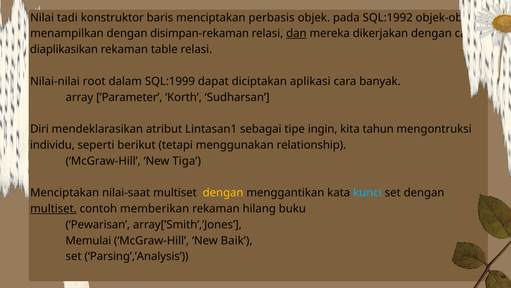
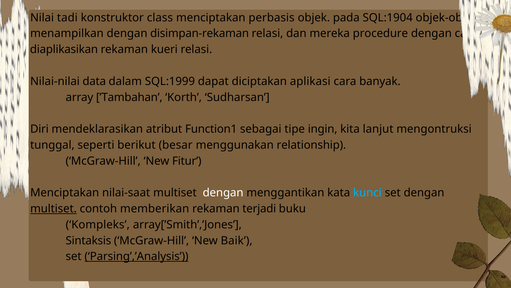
baris: baris -> class (160, 18)
SQL:1992: SQL:1992 -> SQL:1904 (388, 18)
dan underline: present -> none (296, 34)
dikerjakan: dikerjakan -> procedure (380, 34)
table: table -> kueri (164, 49)
root: root -> data (94, 81)
’Parameter: ’Parameter -> ’Tambahan (129, 97)
Lintasan1: Lintasan1 -> Function1 (211, 129)
tahun: tahun -> lanjut (378, 129)
individu: individu -> tunggal (52, 145)
tetapi: tetapi -> besar (176, 145)
Tiga: Tiga -> Fitur (187, 161)
dengan colour: yellow -> white (223, 192)
hilang: hilang -> terjadi (259, 208)
Pewarisan: Pewarisan -> Kompleks (98, 224)
Memulai: Memulai -> Sintaksis (88, 240)
Parsing’,’Analysis underline: none -> present (136, 256)
